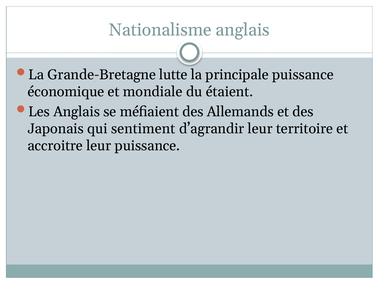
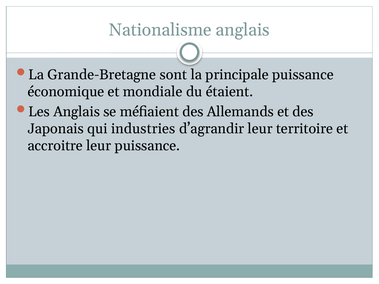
lutte: lutte -> sont (173, 75)
sentiment: sentiment -> industries (143, 129)
